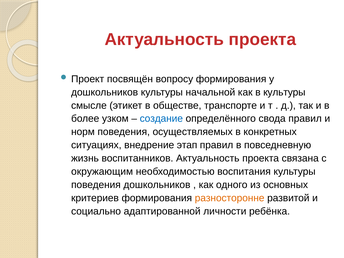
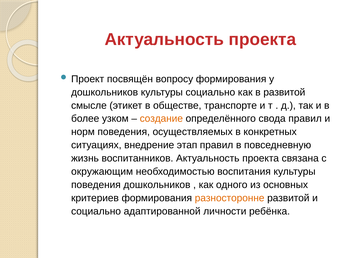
культуры начальной: начальной -> социально (210, 92)
в культуры: культуры -> развитой (284, 92)
создание colour: blue -> orange (161, 119)
